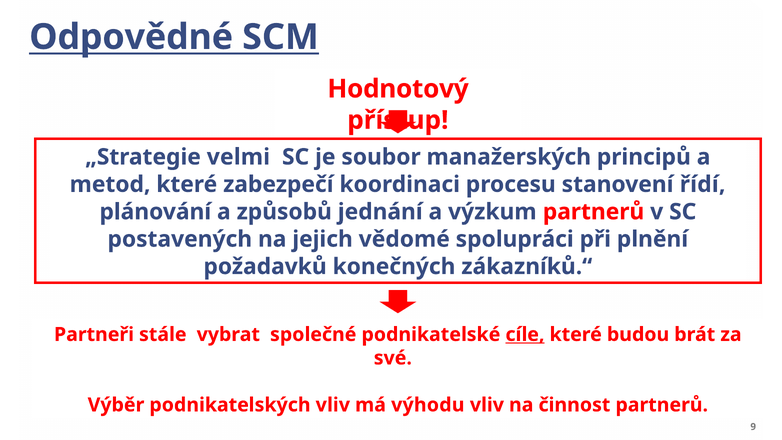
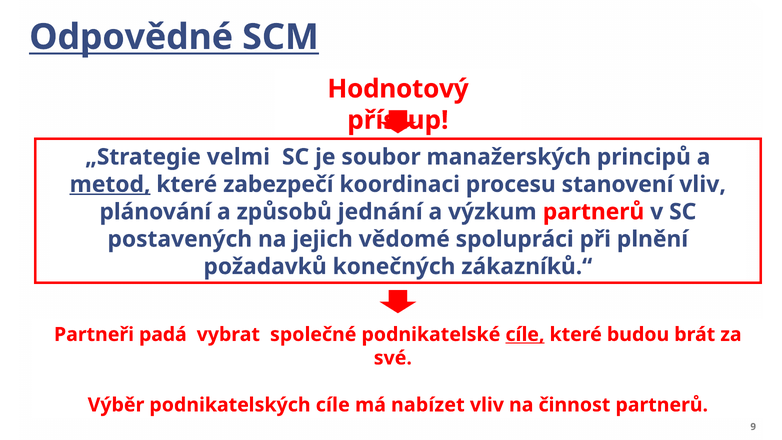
metod underline: none -> present (110, 184)
stanovení řídí: řídí -> vliv (703, 184)
stále: stále -> padá (163, 335)
podnikatelských vliv: vliv -> cíle (333, 405)
výhodu: výhodu -> nabízet (428, 405)
